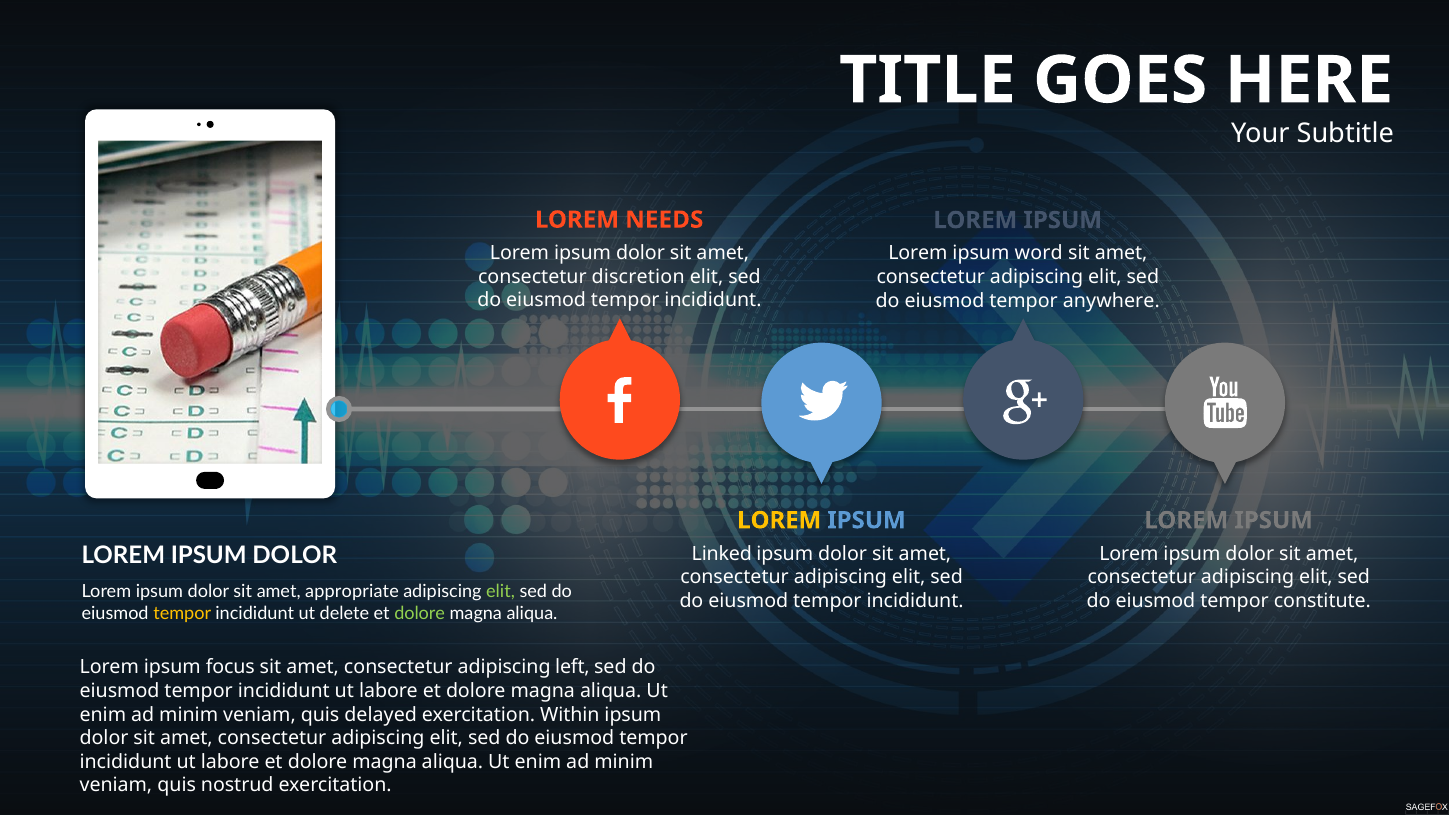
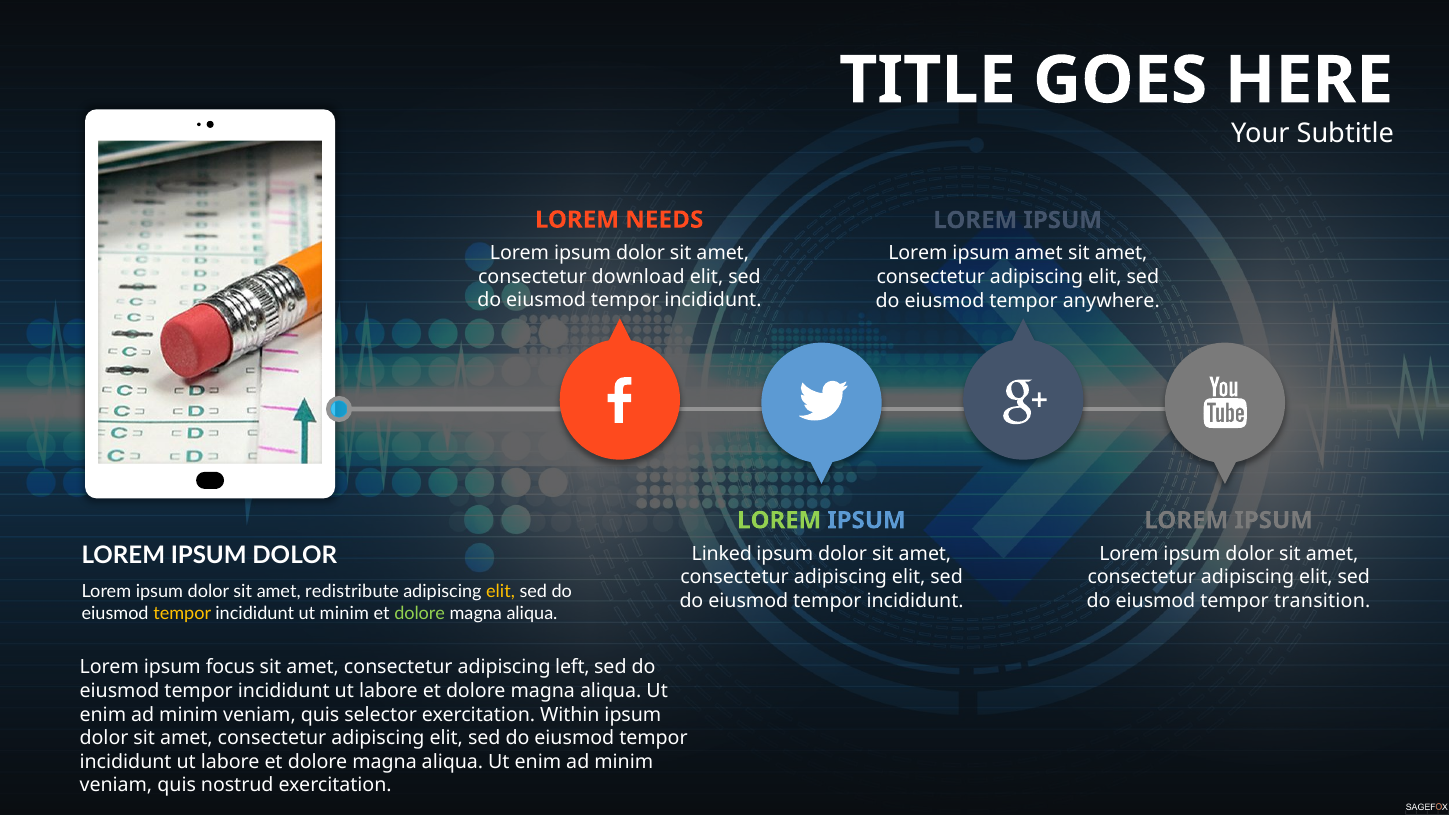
ipsum word: word -> amet (1039, 253)
discretion: discretion -> download (638, 277)
LOREM colour: yellow -> light green (779, 520)
appropriate: appropriate -> redistribute (352, 592)
elit colour: light green -> yellow (501, 592)
constitute: constitute -> transition (1322, 601)
ut delete: delete -> minim (344, 613)
delayed: delayed -> selector (381, 715)
